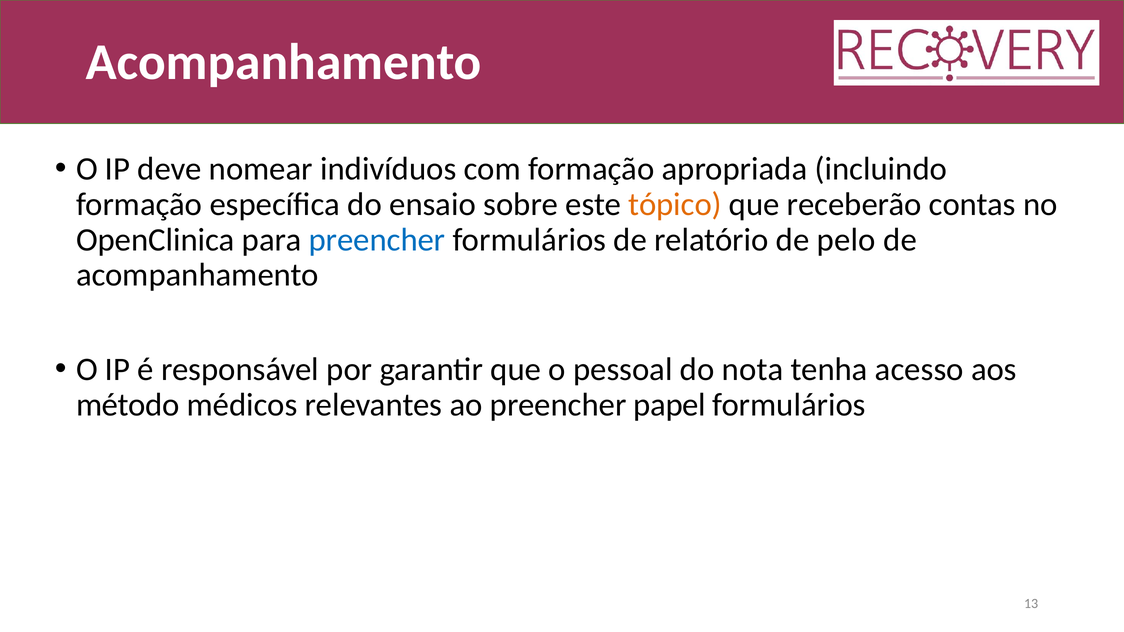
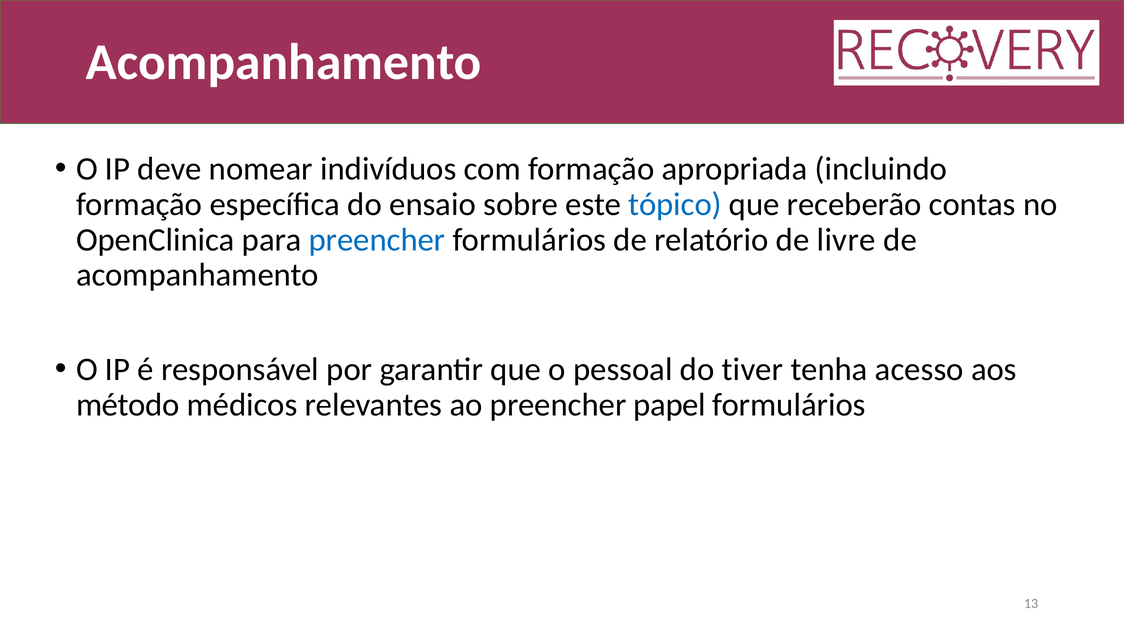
tópico colour: orange -> blue (675, 204)
pelo: pelo -> livre (846, 240)
nota: nota -> tiver (753, 369)
